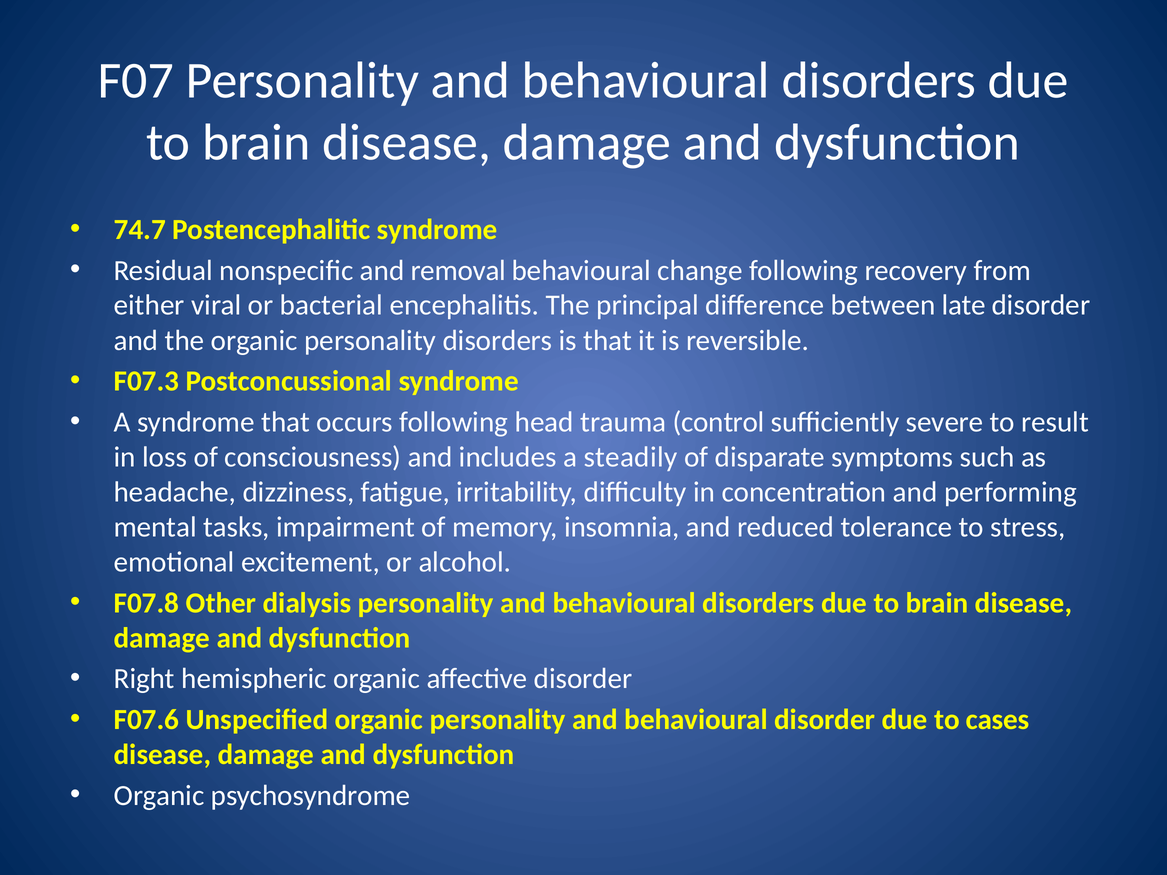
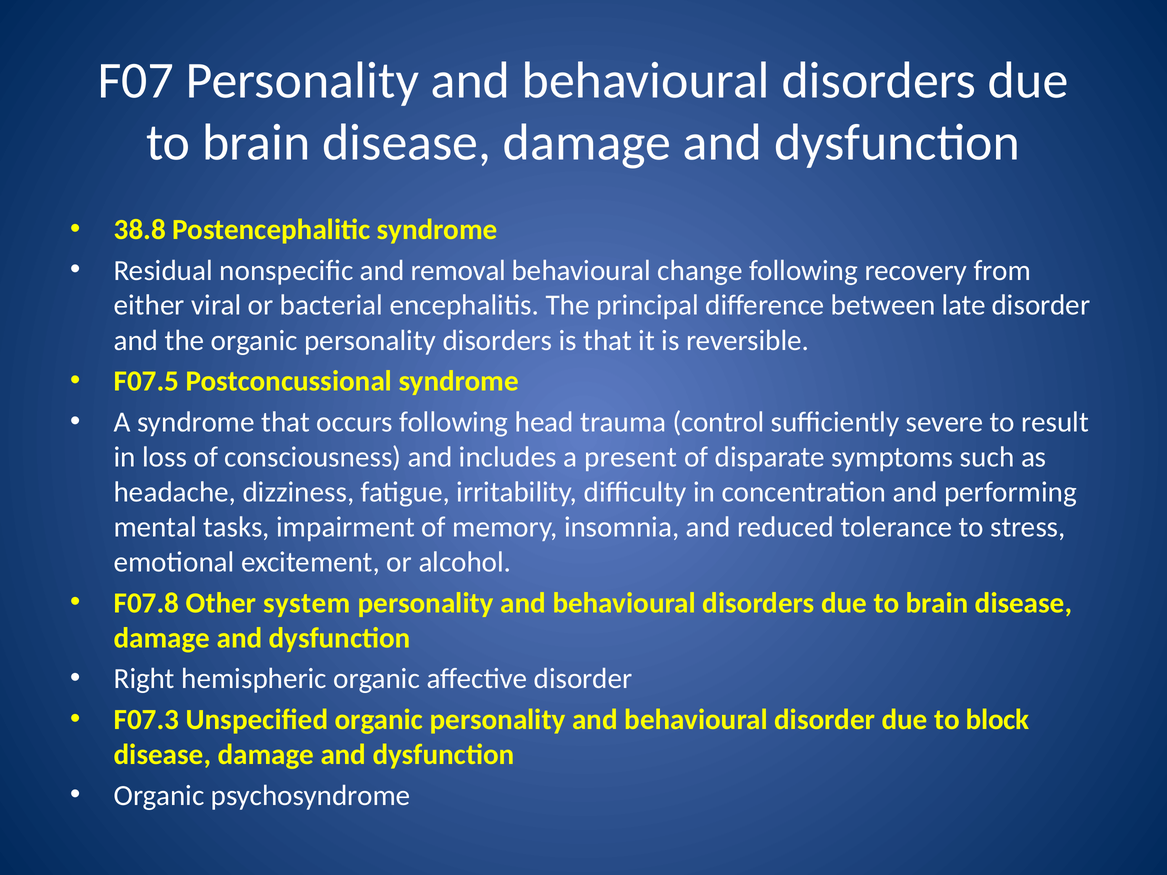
74.7: 74.7 -> 38.8 (140, 230)
F07.3: F07.3 -> F07.5 (146, 381)
steadily: steadily -> present (630, 457)
dialysis: dialysis -> system (307, 603)
F07.6: F07.6 -> F07.3 (146, 720)
cases: cases -> block (998, 720)
